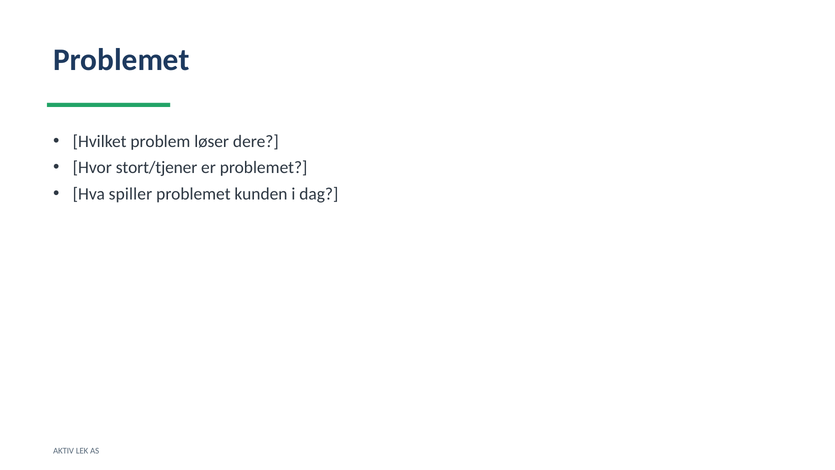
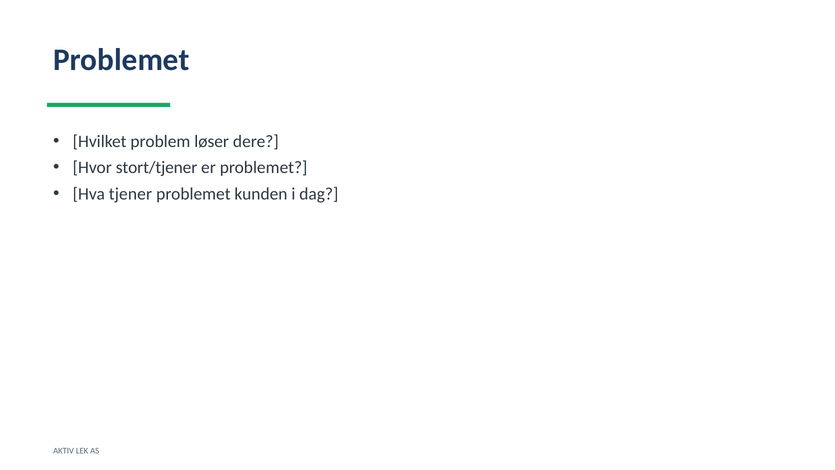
spiller: spiller -> tjener (130, 194)
